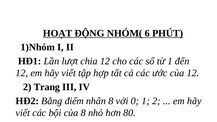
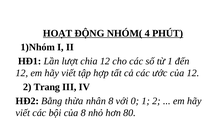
6: 6 -> 4 (147, 33)
điểm: điểm -> thừa (74, 101)
